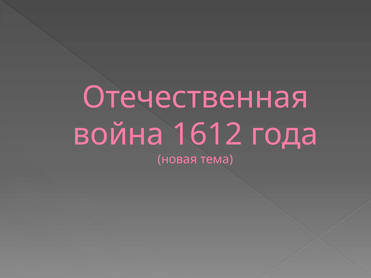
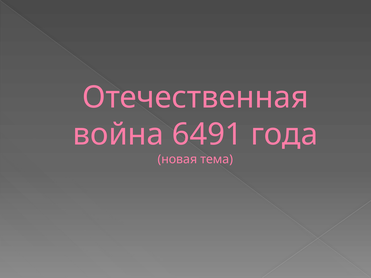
1612: 1612 -> 6491 (207, 135)
